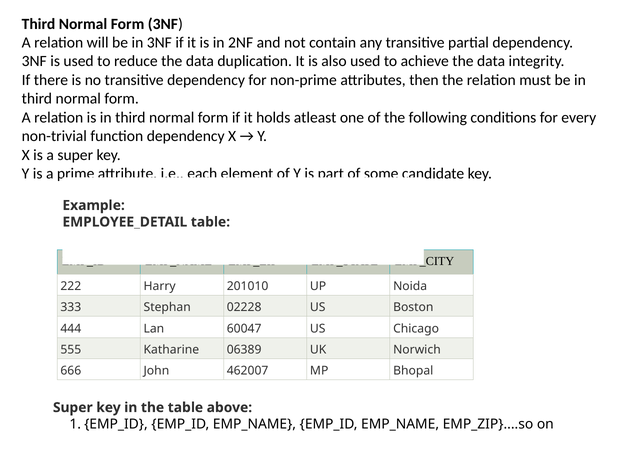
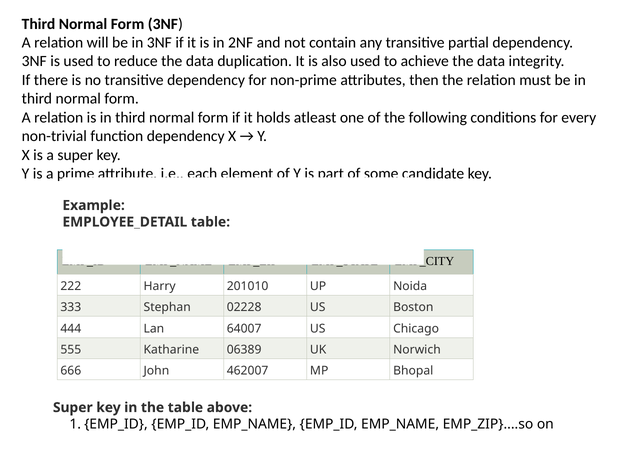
60047: 60047 -> 64007 (244, 329)
